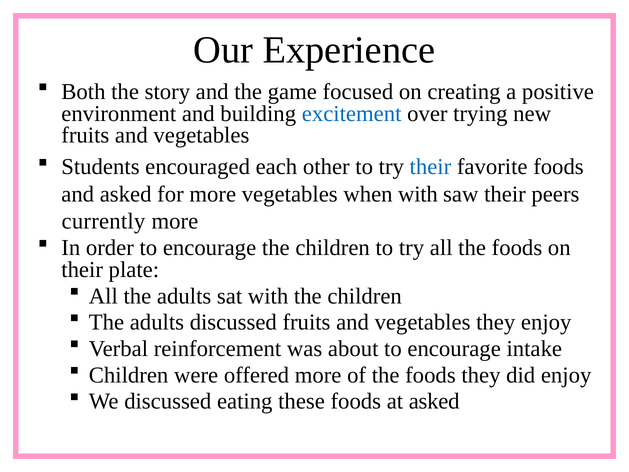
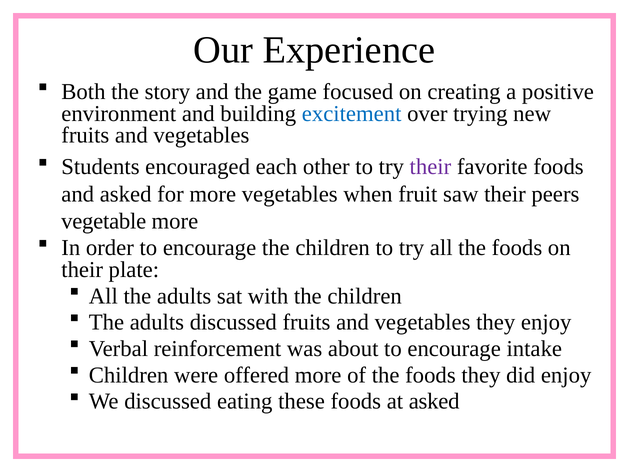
their colour: blue -> purple (430, 167)
when with: with -> fruit (418, 194)
currently: currently -> vegetable (104, 221)
